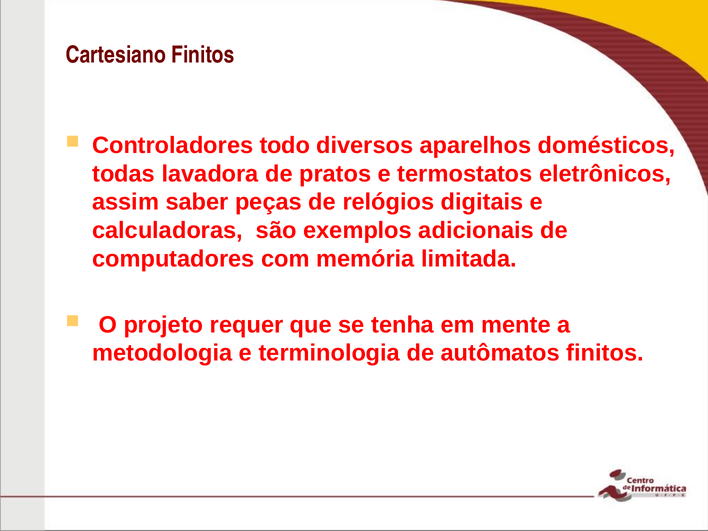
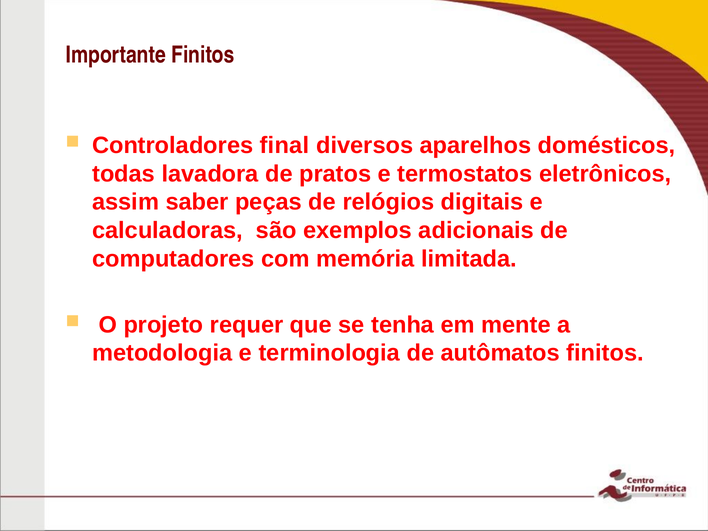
Cartesiano: Cartesiano -> Importante (116, 55)
todo: todo -> final (285, 145)
